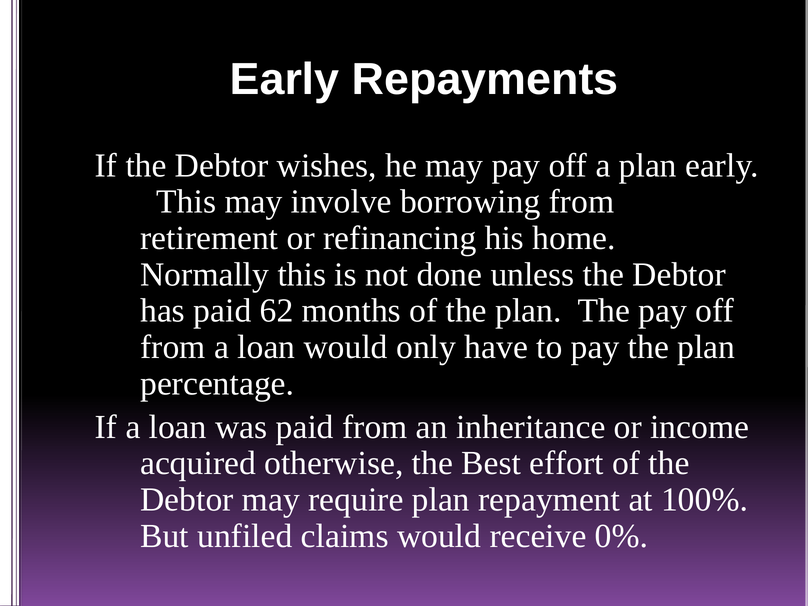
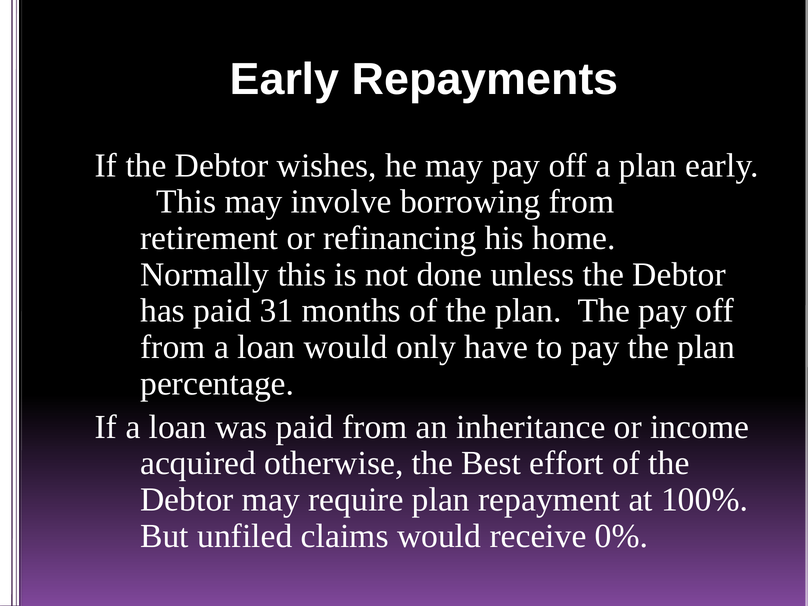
62: 62 -> 31 (277, 311)
